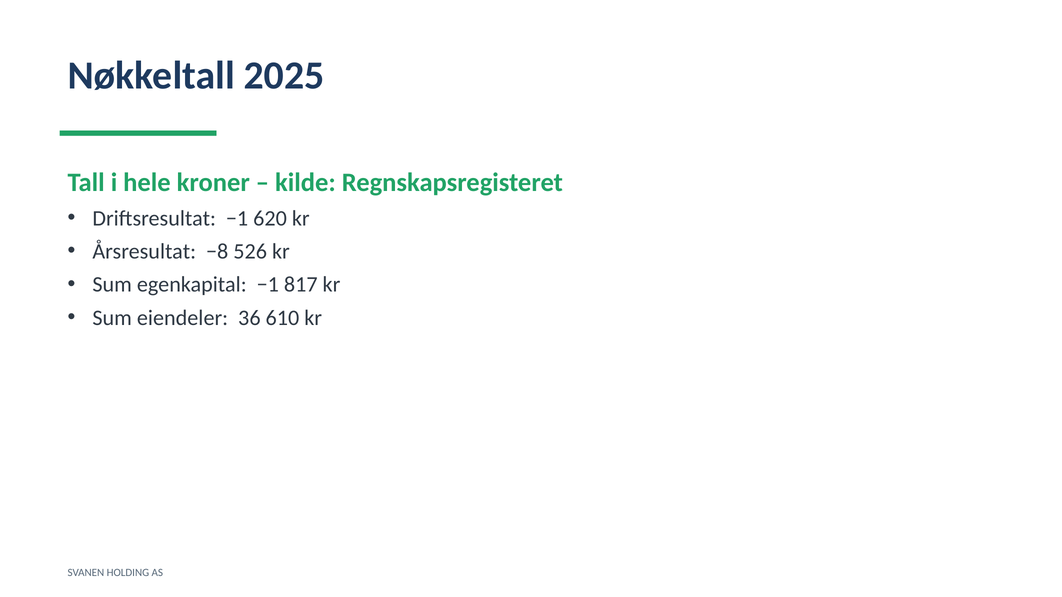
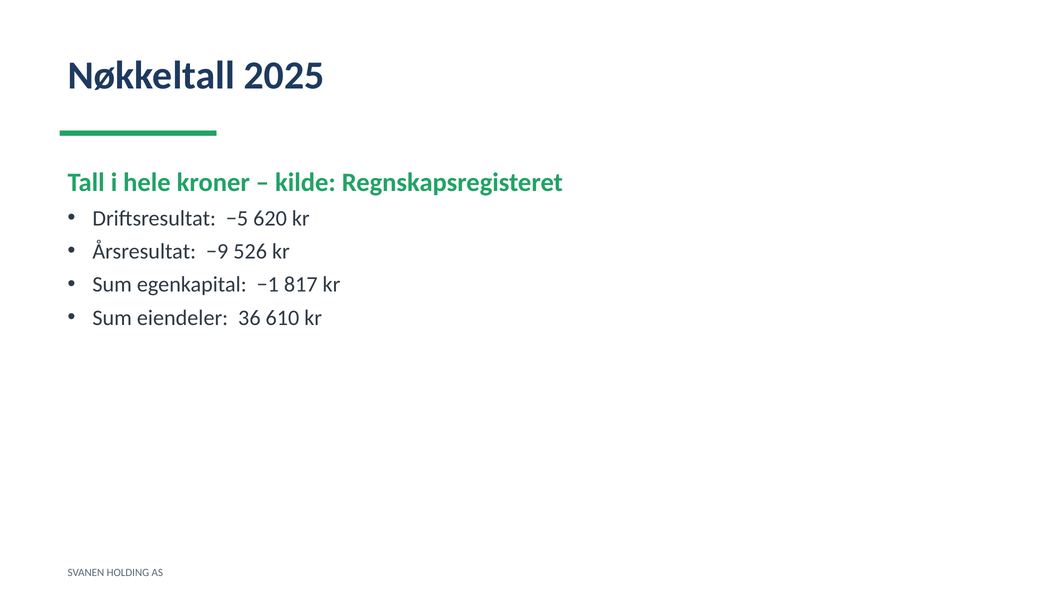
Driftsresultat −1: −1 -> −5 (237, 218)
−8: −8 -> −9 (217, 252)
